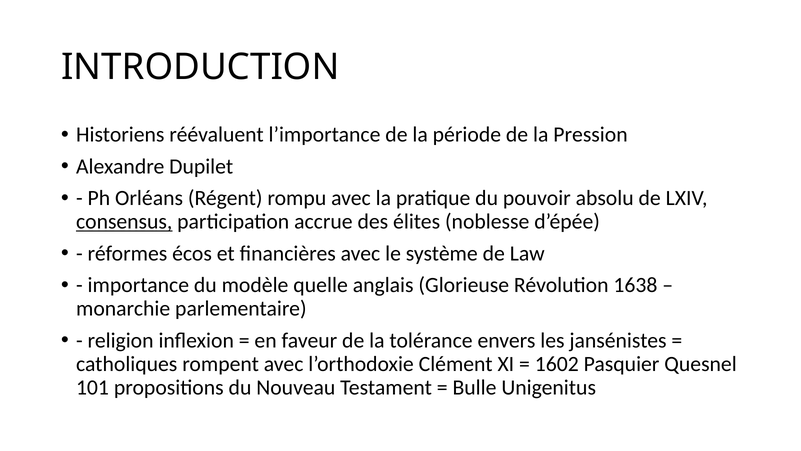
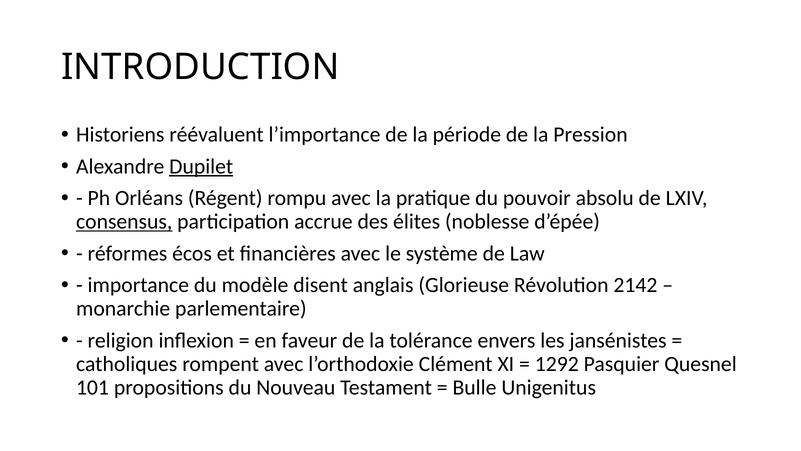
Dupilet underline: none -> present (201, 166)
quelle: quelle -> disent (321, 285)
1638: 1638 -> 2142 (635, 285)
1602: 1602 -> 1292 (557, 364)
